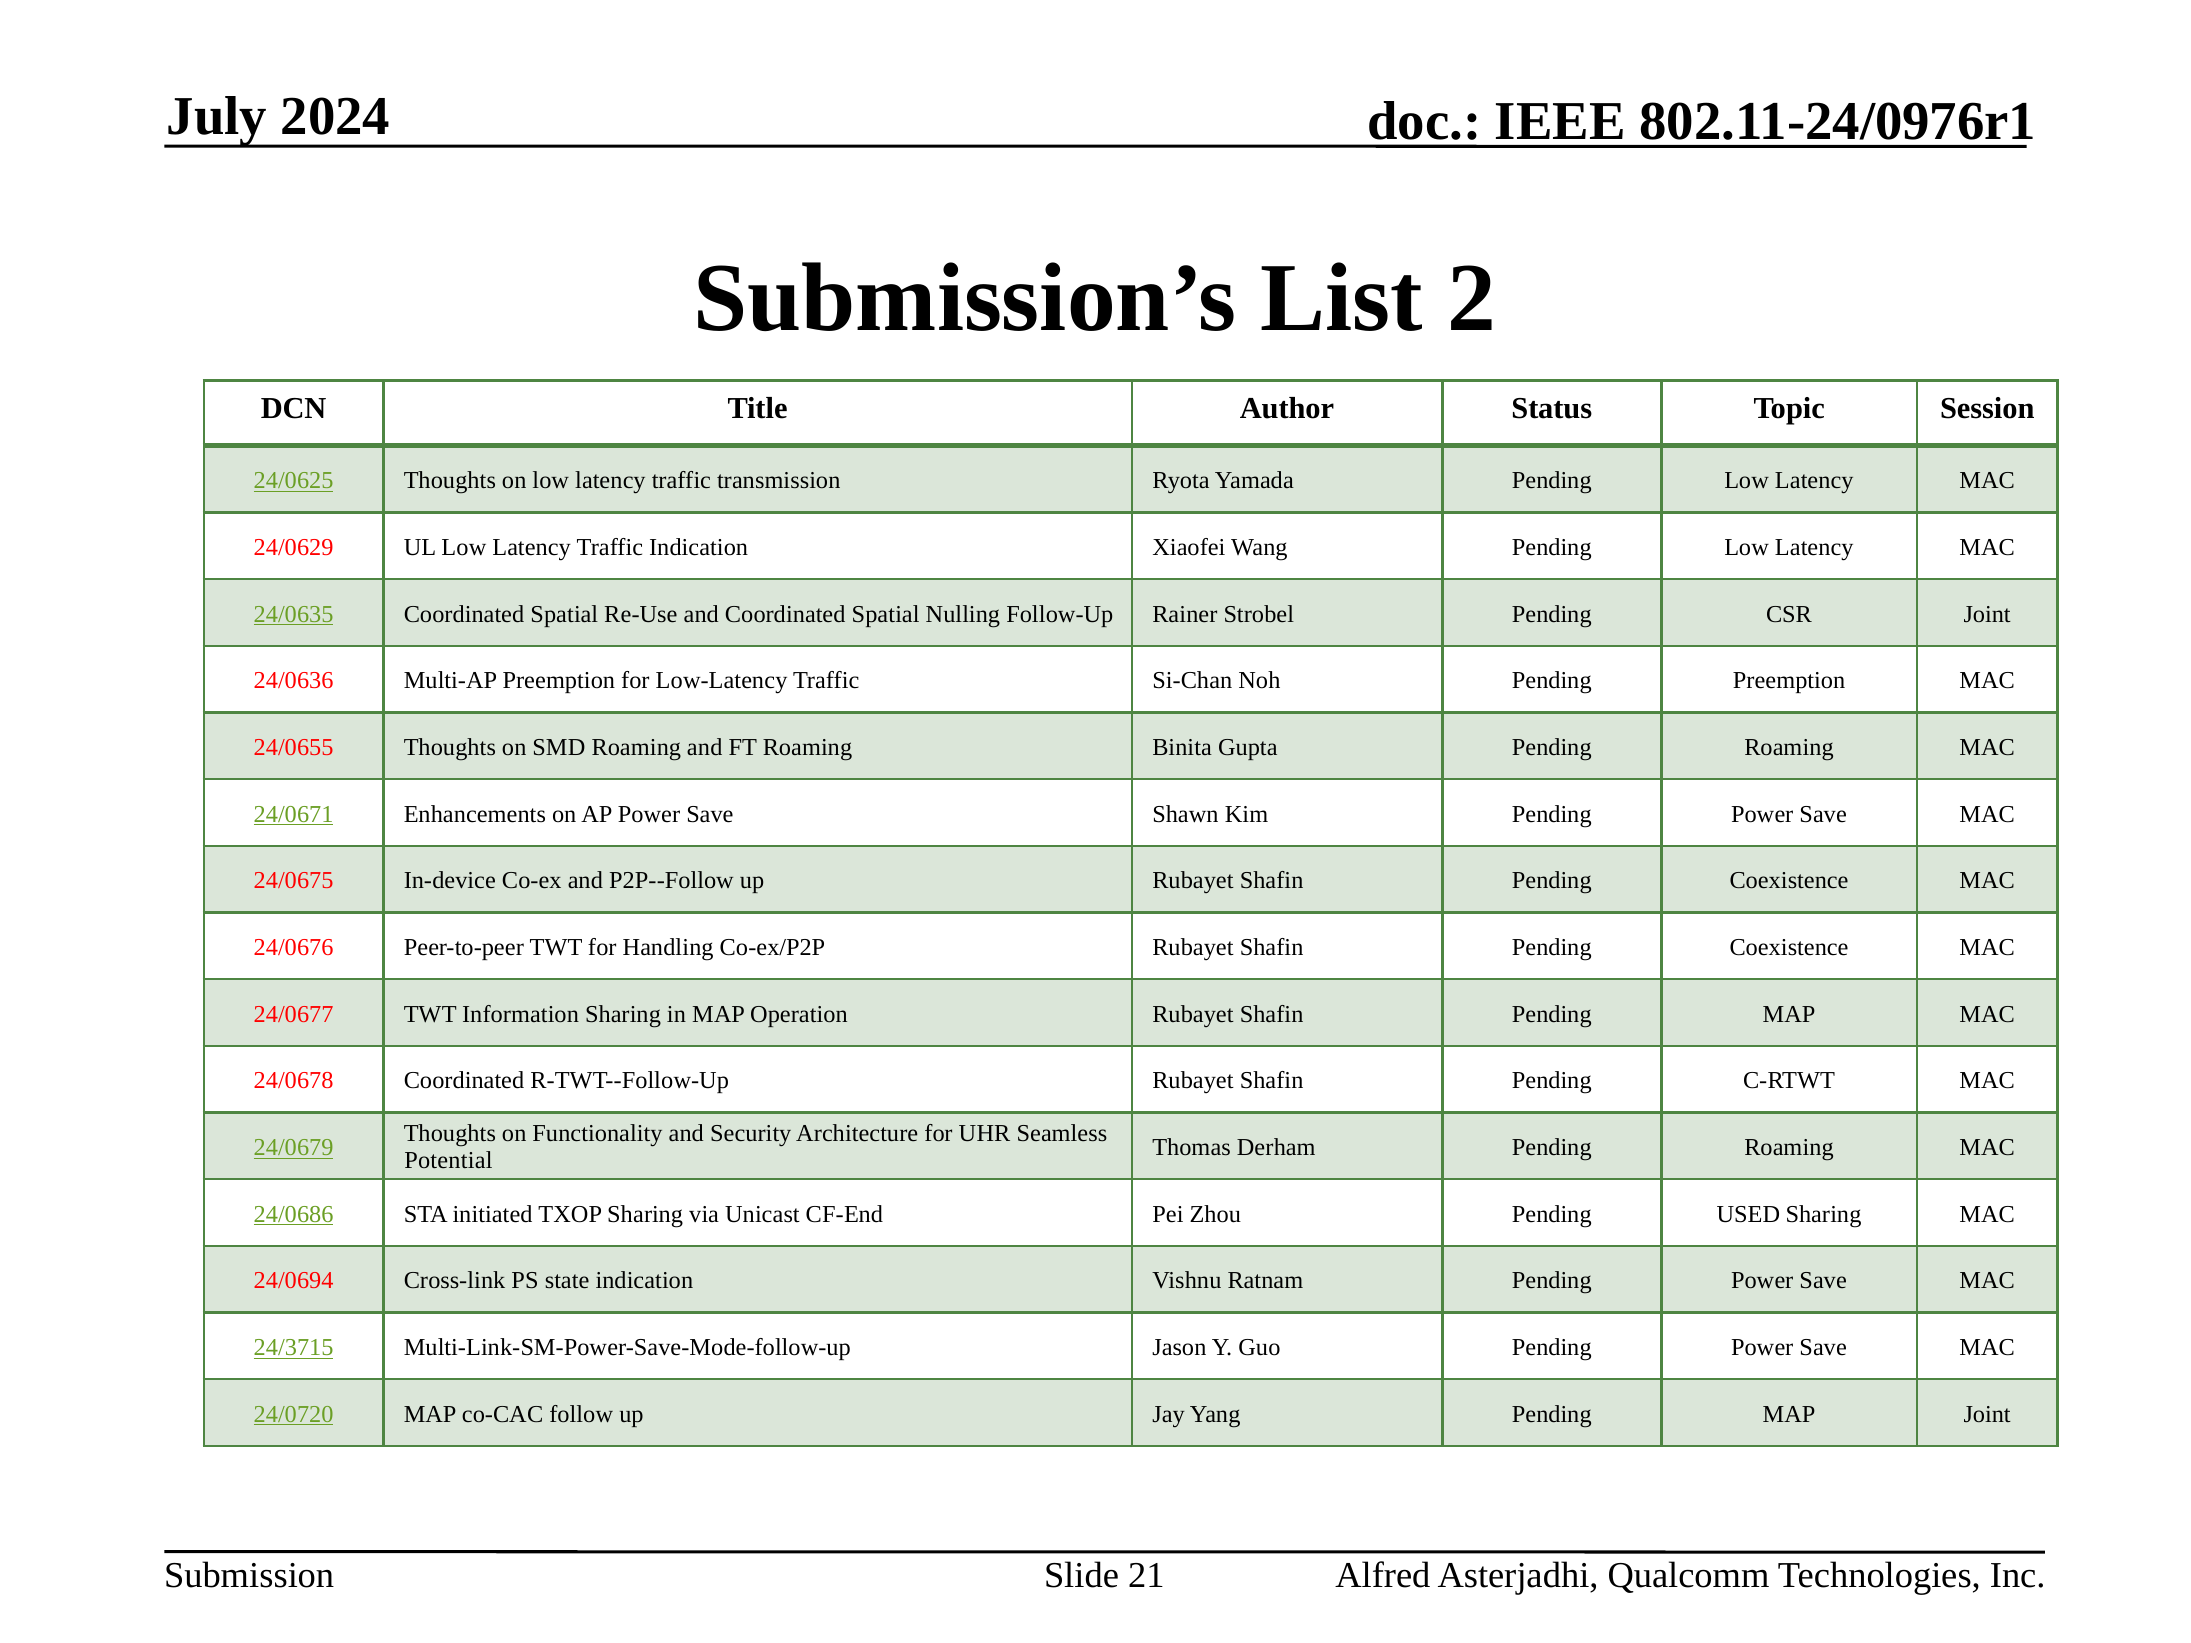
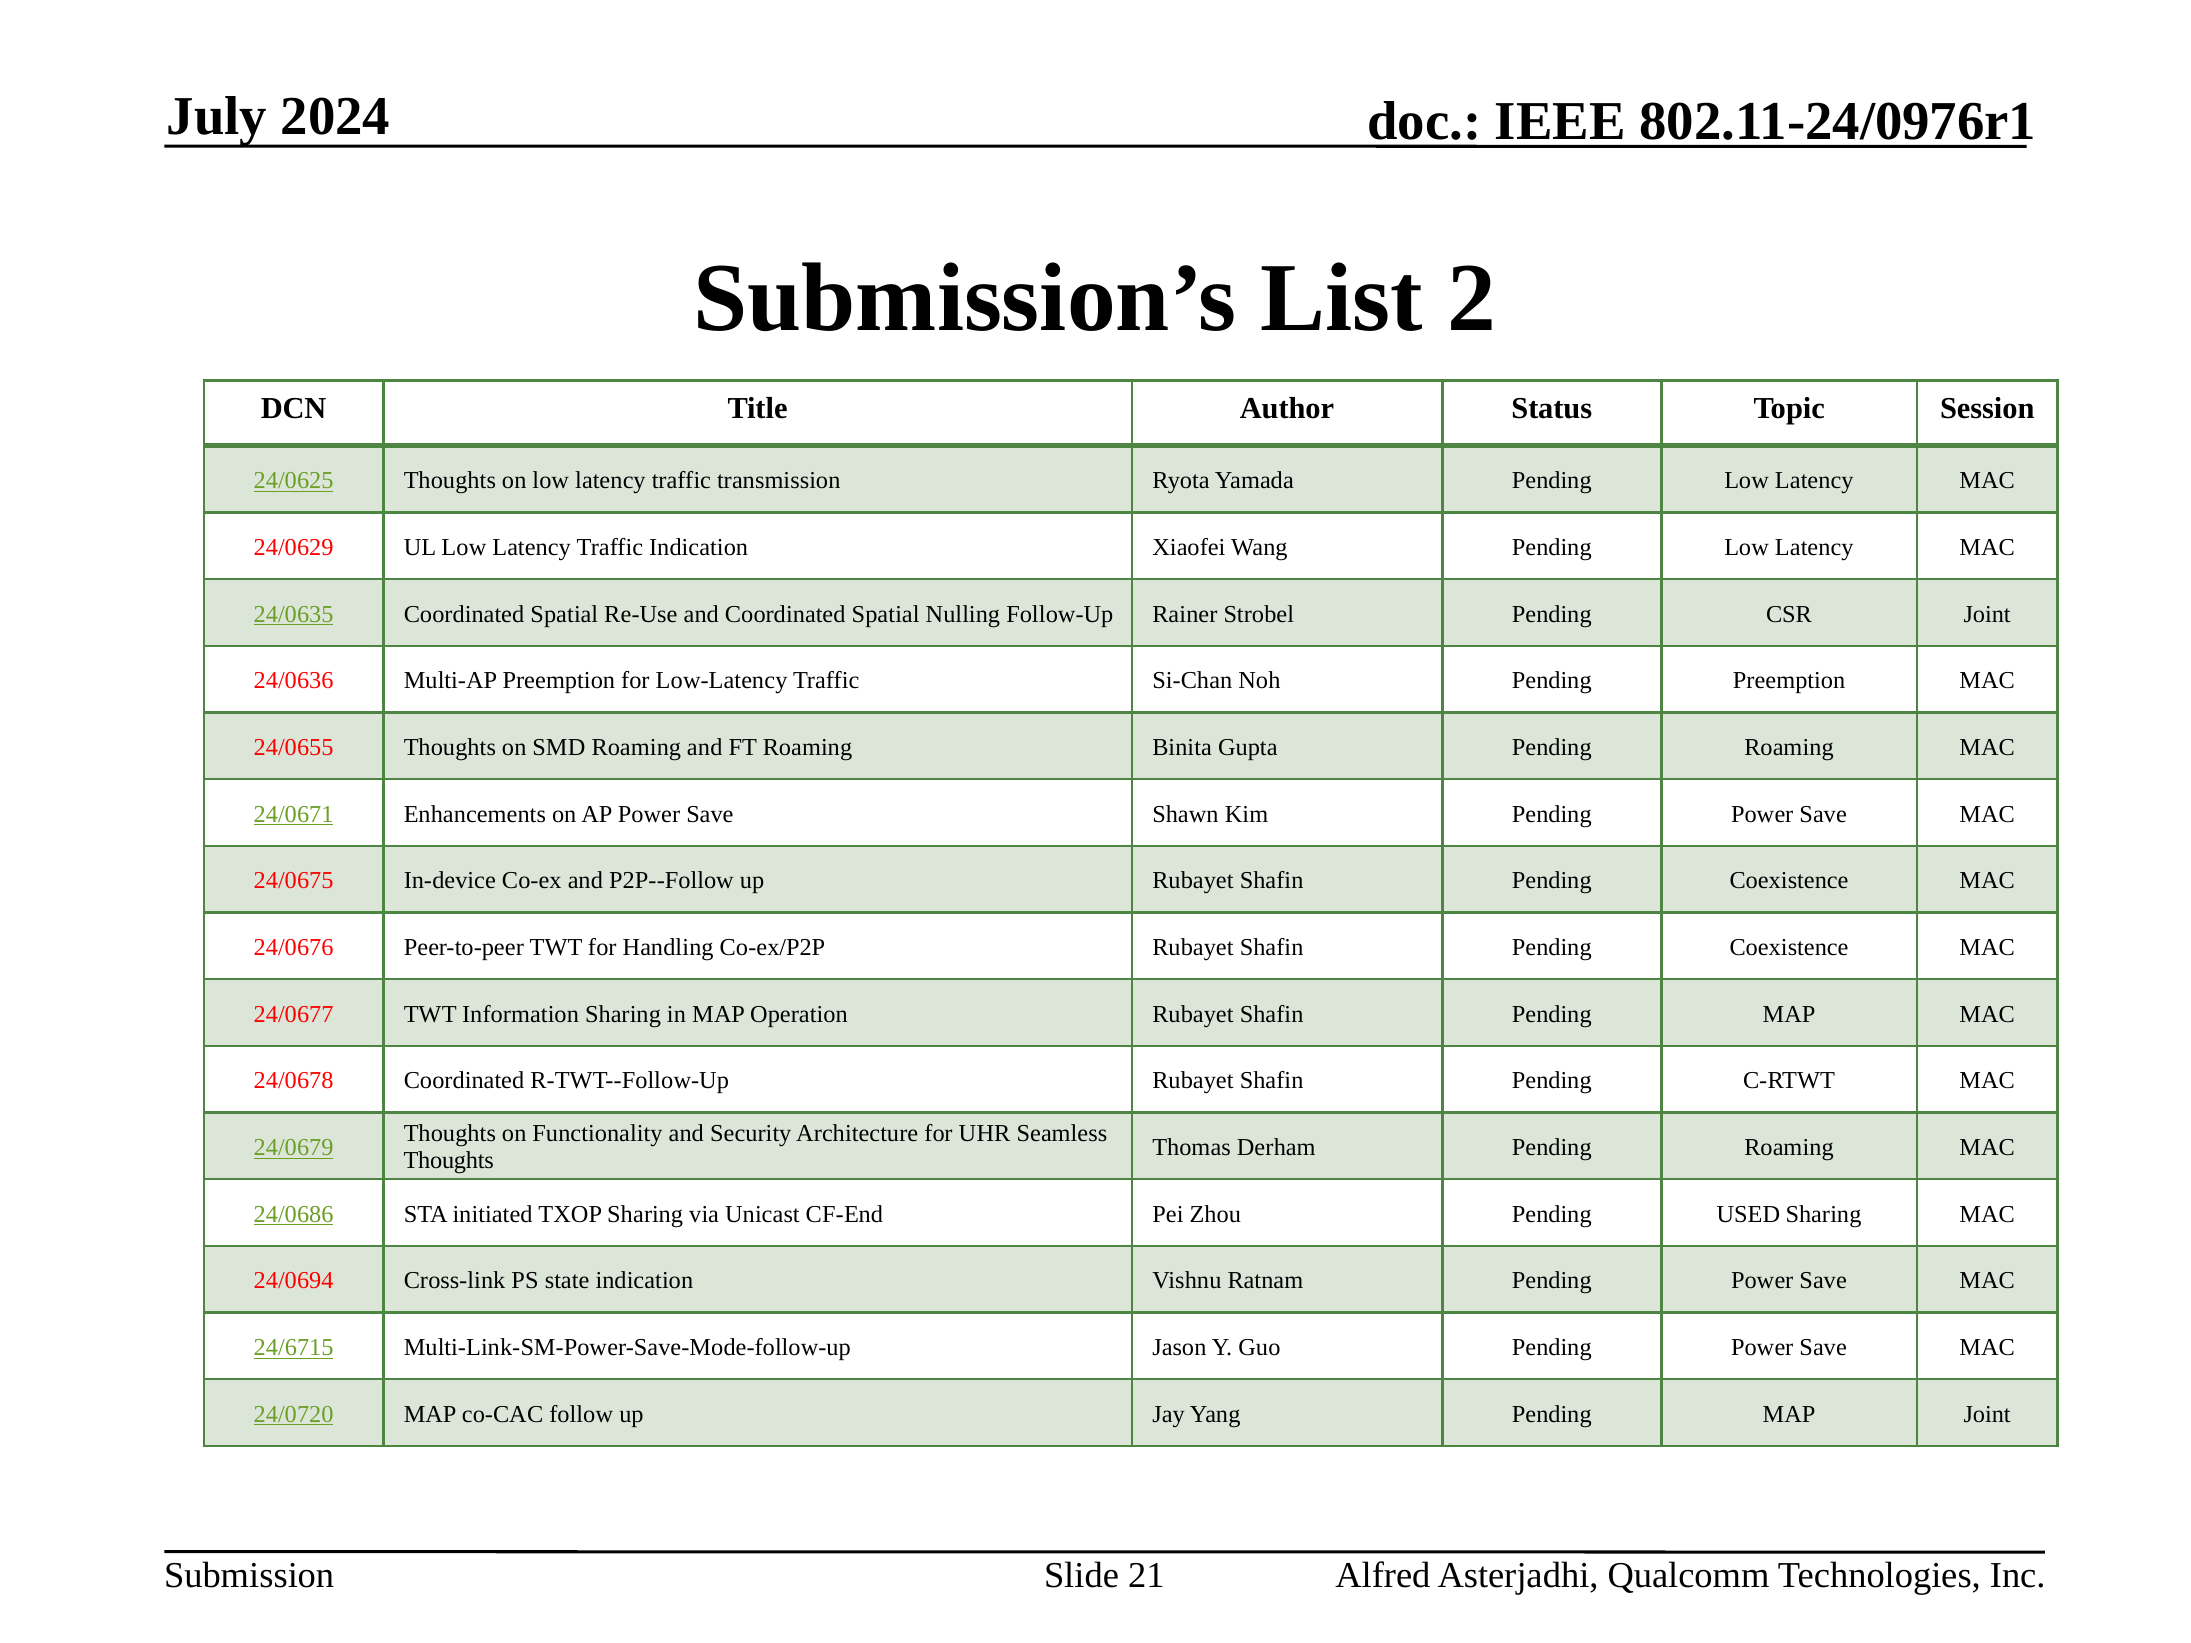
Potential: Potential -> Thoughts (449, 1161)
24/3715: 24/3715 -> 24/6715 (294, 1348)
